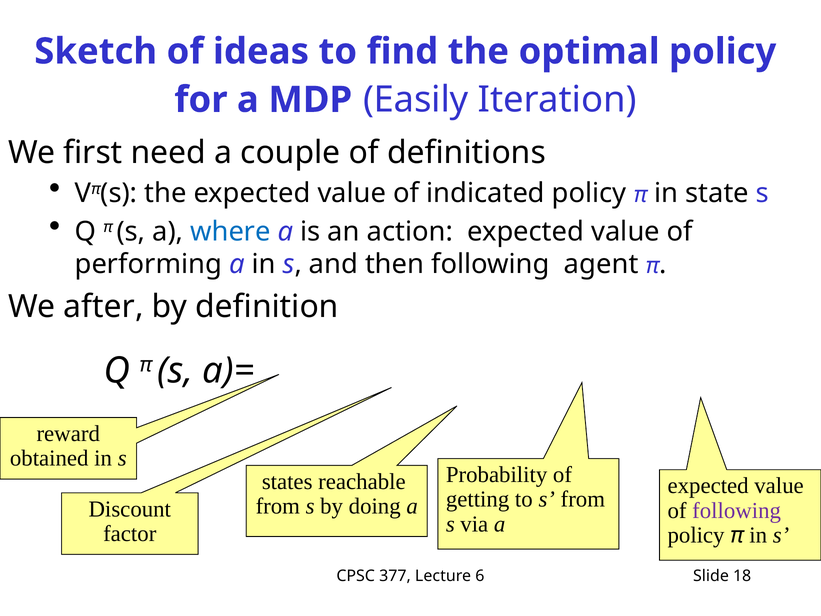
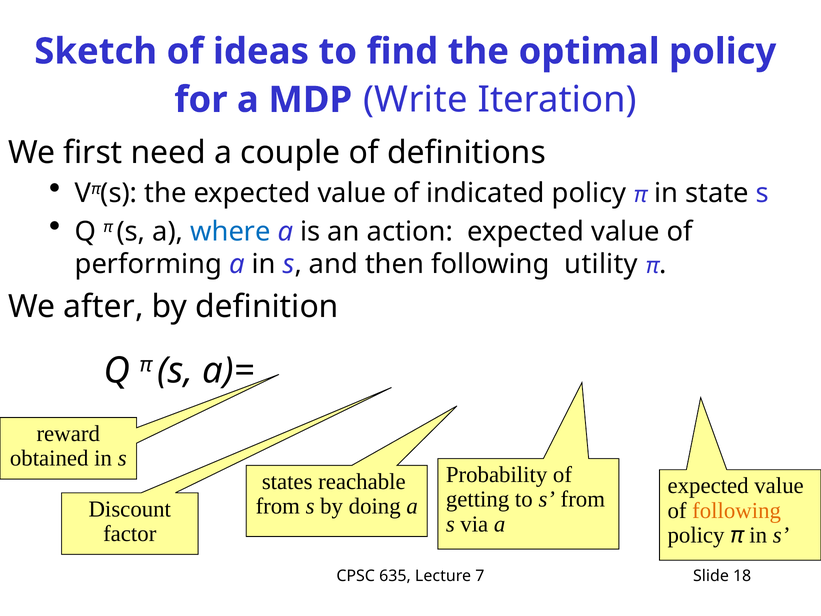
Easily: Easily -> Write (415, 100)
agent: agent -> utility (601, 264)
following colour: purple -> orange (737, 510)
377: 377 -> 635 (395, 576)
6: 6 -> 7 (480, 576)
